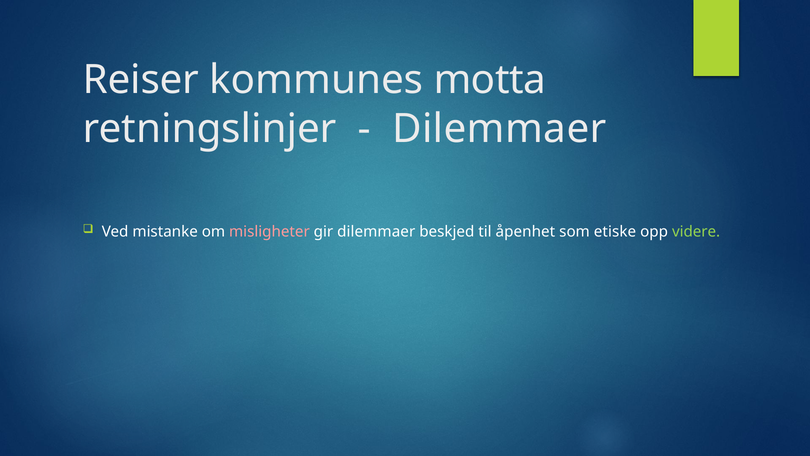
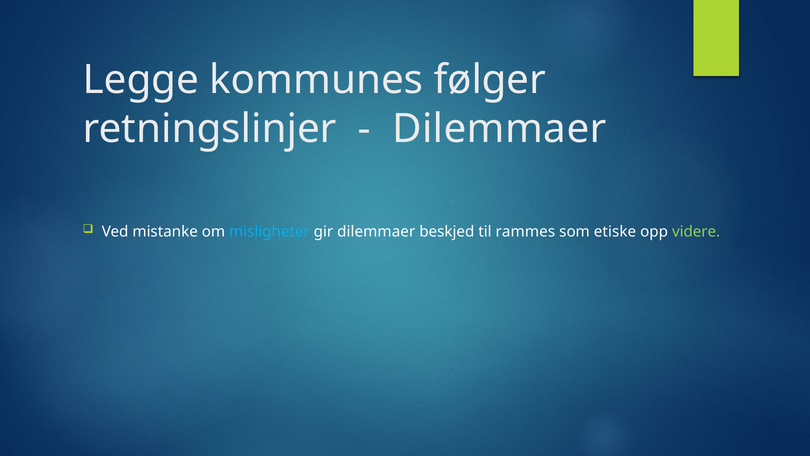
Reiser: Reiser -> Legge (141, 80)
motta: motta -> følger (490, 80)
misligheter colour: pink -> light blue (269, 231)
åpenhet: åpenhet -> rammes (525, 231)
